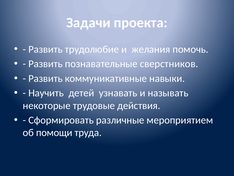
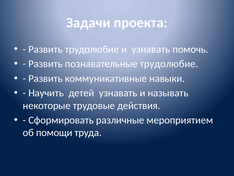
и желания: желания -> узнавать (151, 49)
познавательные сверстников: сверстников -> трудолюбие (169, 64)
